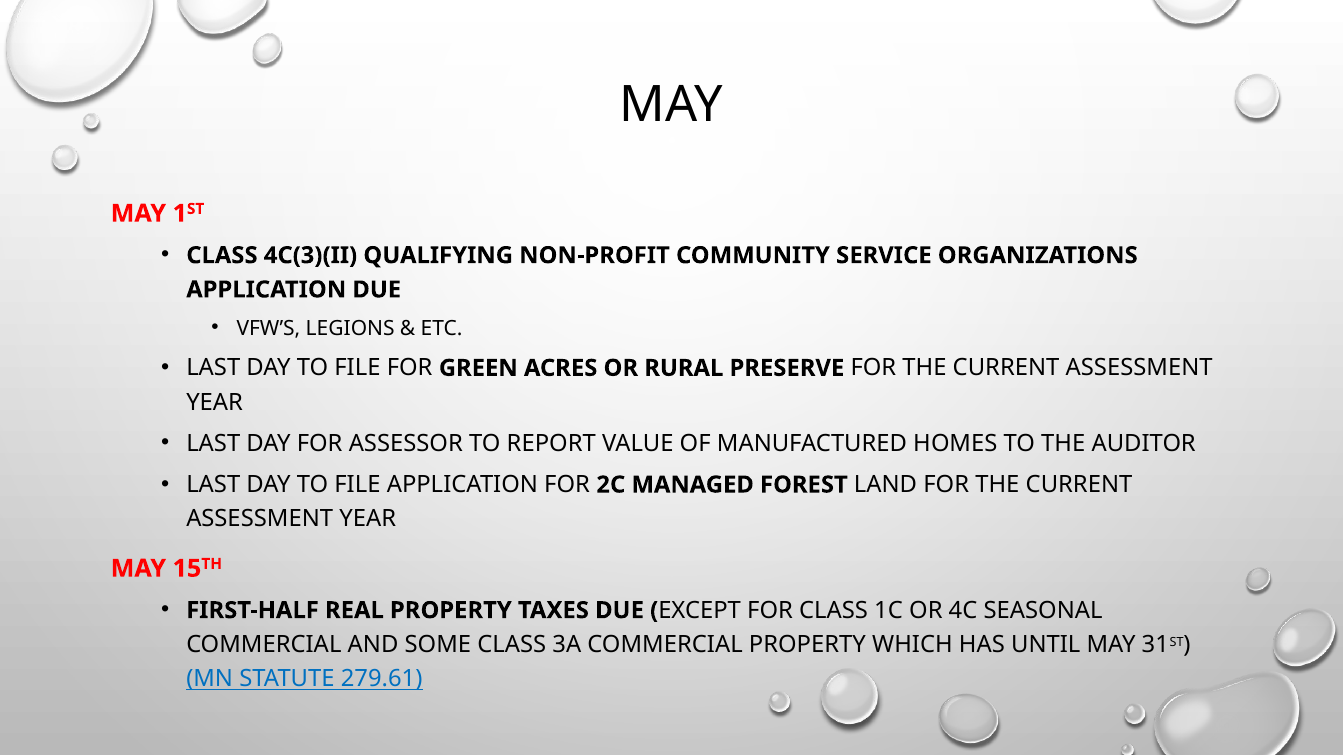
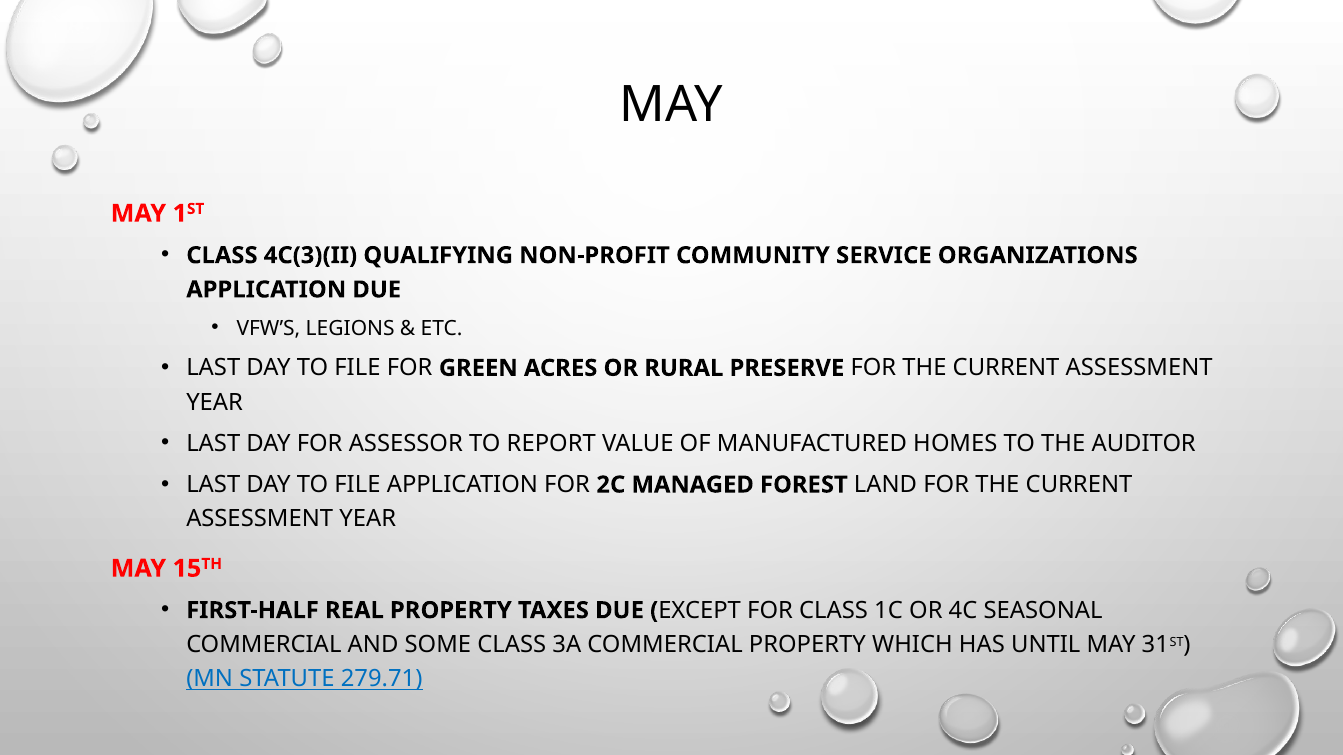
279.61: 279.61 -> 279.71 (382, 679)
